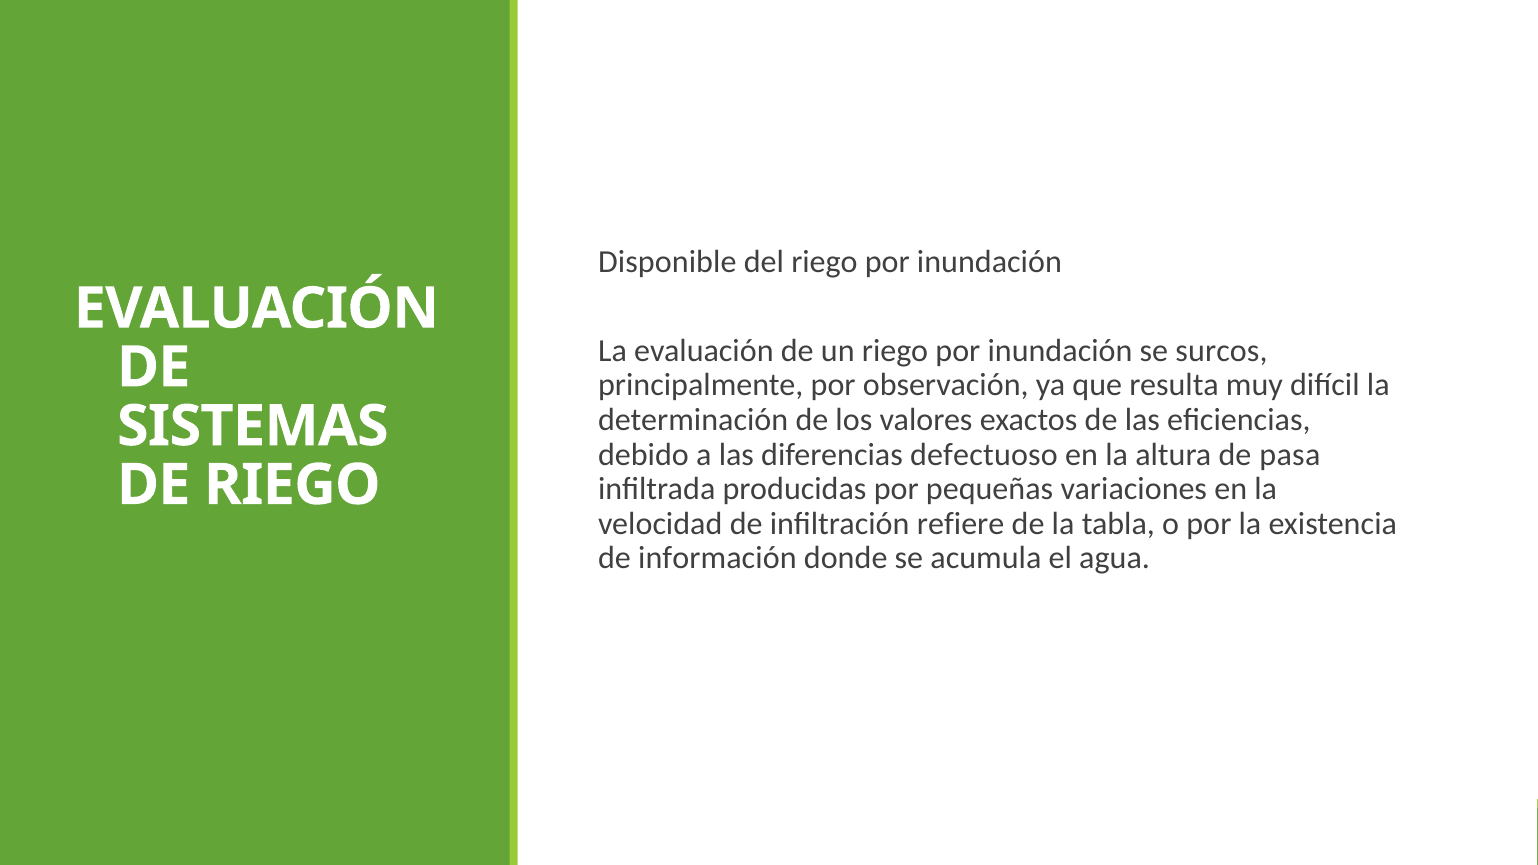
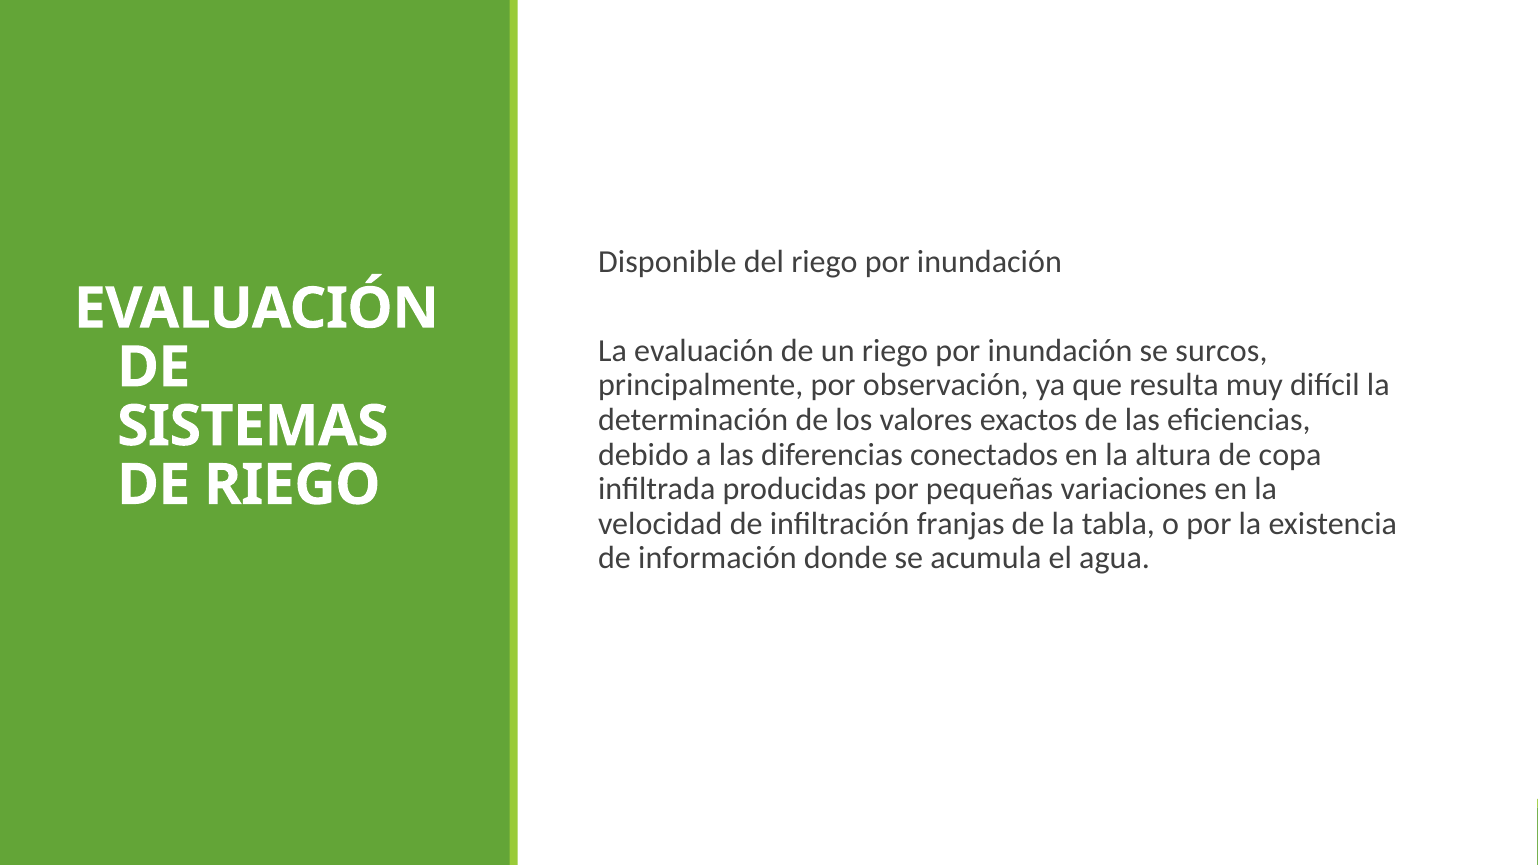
defectuoso: defectuoso -> conectados (984, 454)
pasa: pasa -> copa (1290, 454)
refiere: refiere -> franjas (961, 524)
